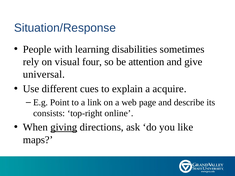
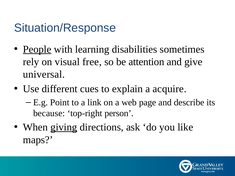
People underline: none -> present (37, 49)
four: four -> free (92, 62)
consists: consists -> because (49, 113)
online: online -> person (119, 113)
